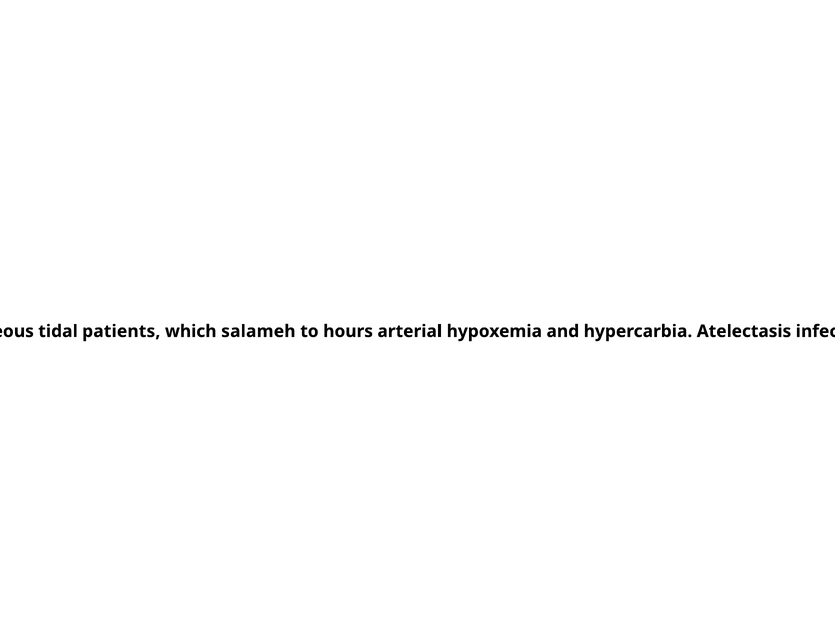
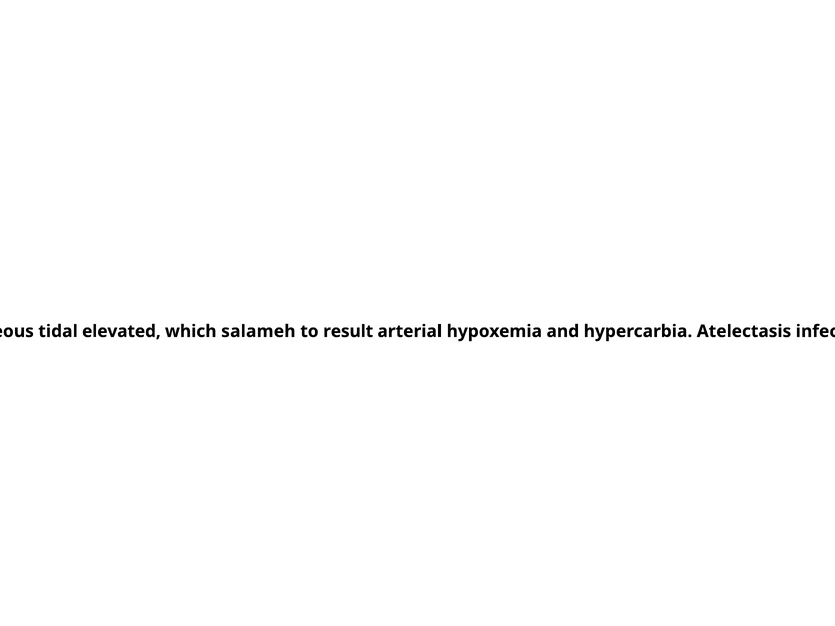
tidal patients: patients -> elevated (121, 331)
hours: hours -> result (348, 331)
